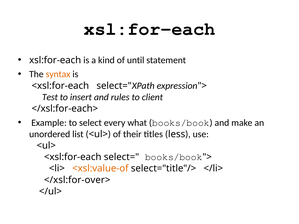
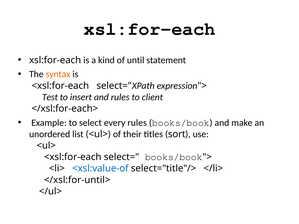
every what: what -> rules (137, 123)
less: less -> sort (177, 134)
<xsl:value-of colour: orange -> blue (100, 169)
</xsl:for-over>: </xsl:for-over> -> </xsl:for-until> (77, 180)
